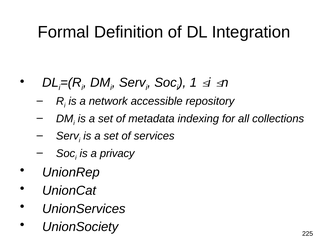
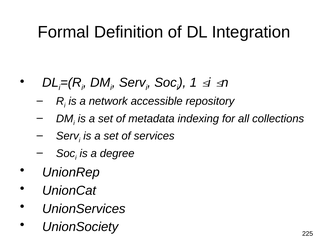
privacy: privacy -> degree (117, 153)
